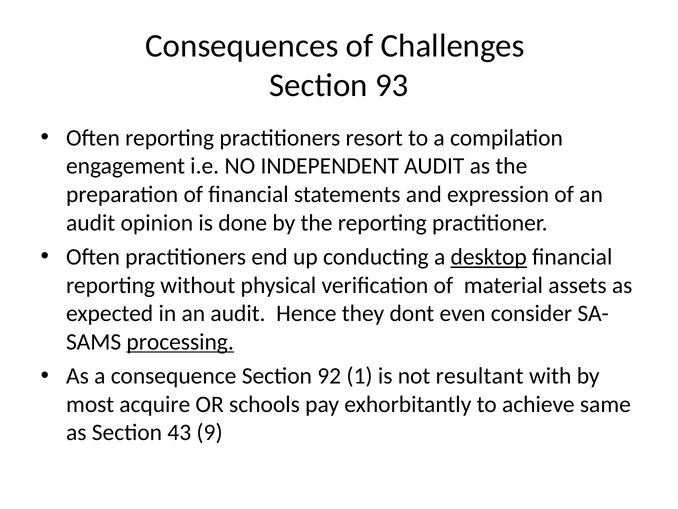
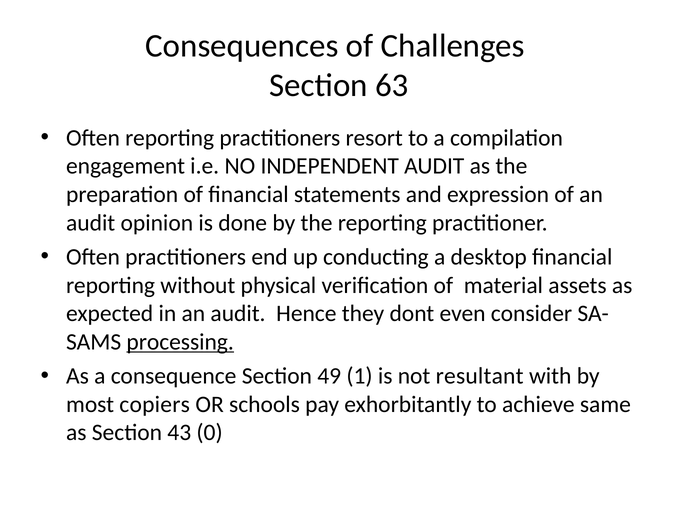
93: 93 -> 63 (392, 85)
desktop underline: present -> none (489, 257)
92: 92 -> 49 (329, 376)
acquire: acquire -> copiers (155, 404)
9: 9 -> 0 (210, 432)
